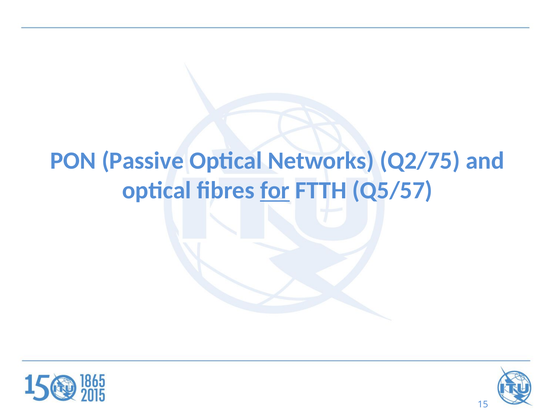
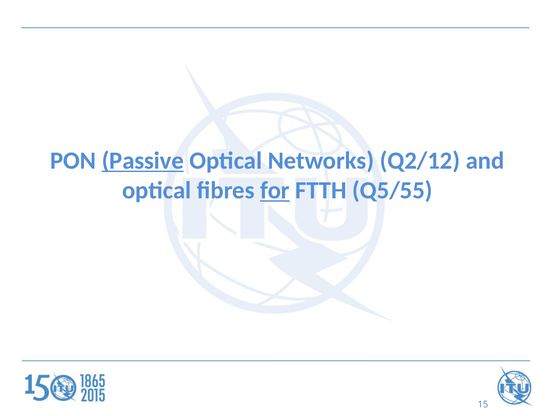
Passive underline: none -> present (143, 161)
Q2/75: Q2/75 -> Q2/12 (420, 161)
Q5/57: Q5/57 -> Q5/55 (392, 190)
